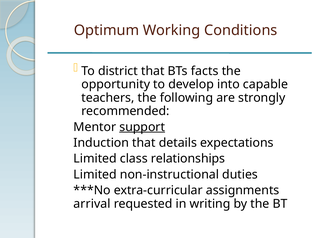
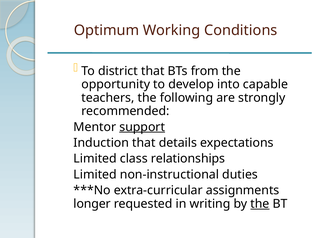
facts: facts -> from (205, 71)
arrival: arrival -> longer (92, 204)
the underline: none -> present (260, 204)
